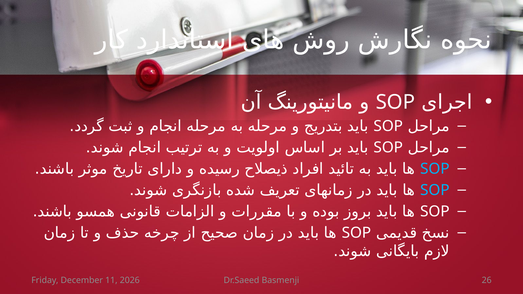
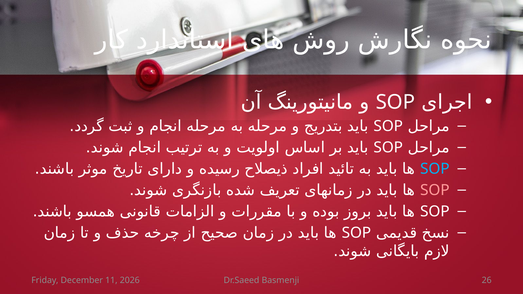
SOP colour: light blue -> pink (435, 190)
